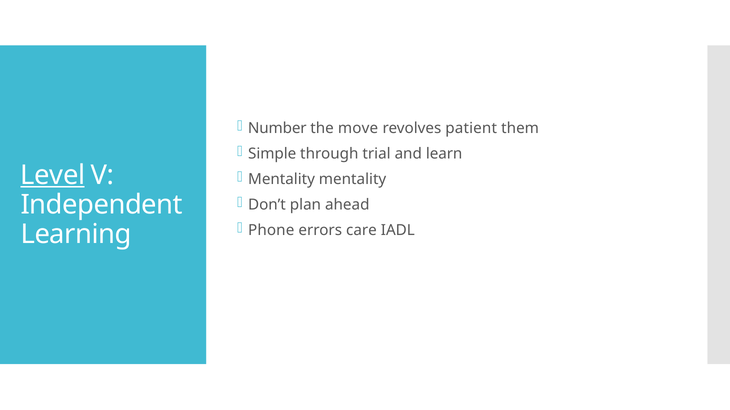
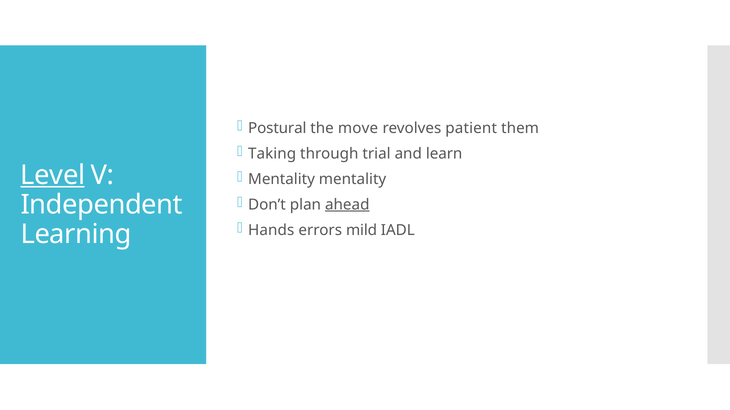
Number: Number -> Postural (277, 128)
Simple: Simple -> Taking (272, 154)
ahead underline: none -> present (347, 205)
Phone: Phone -> Hands (271, 230)
care: care -> mild (362, 230)
